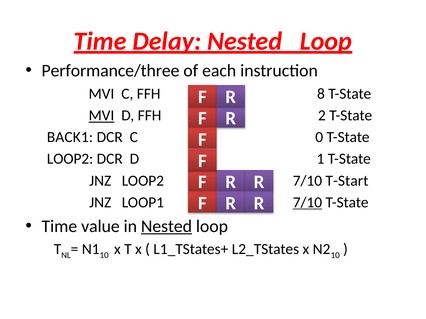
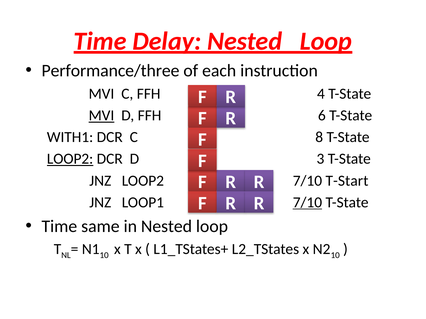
8: 8 -> 4 (321, 94)
2: 2 -> 6 (322, 116)
BACK1: BACK1 -> WITH1 (70, 137)
0: 0 -> 8 (319, 137)
LOOP2 underline: none -> present (70, 159)
1: 1 -> 3 (320, 159)
value: value -> same (100, 227)
Nested underline: present -> none (166, 227)
